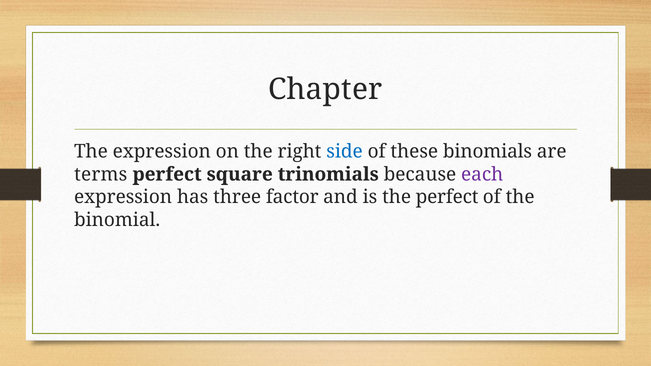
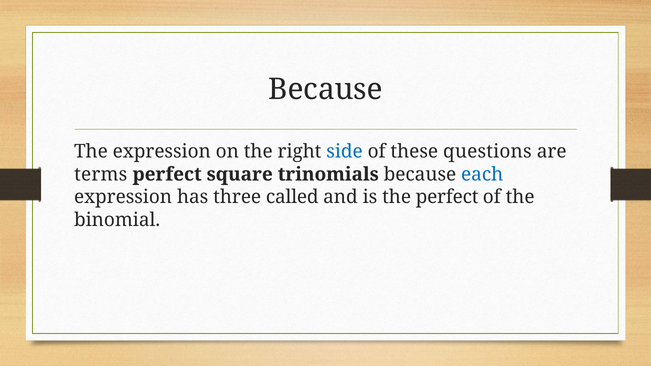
Chapter: Chapter -> Because (326, 89)
binomials: binomials -> questions (487, 152)
each colour: purple -> blue (482, 174)
factor: factor -> called (292, 197)
